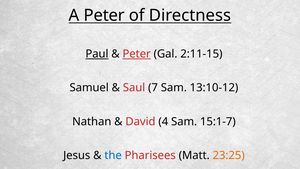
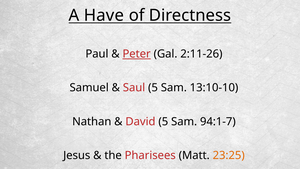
A Peter: Peter -> Have (104, 15)
Paul underline: present -> none (97, 54)
2:11-15: 2:11-15 -> 2:11-26 (201, 54)
Saul 7: 7 -> 5 (153, 88)
13:10-12: 13:10-12 -> 13:10-10 (214, 88)
David 4: 4 -> 5 (163, 121)
15:1-7: 15:1-7 -> 94:1-7 (218, 121)
the colour: blue -> black (113, 155)
